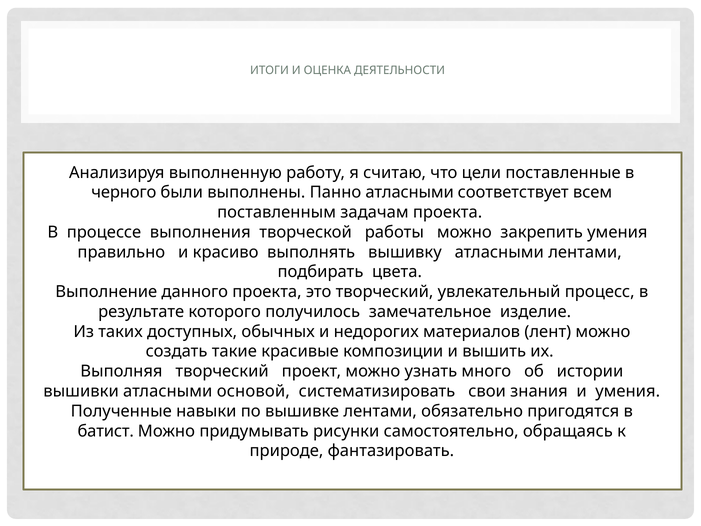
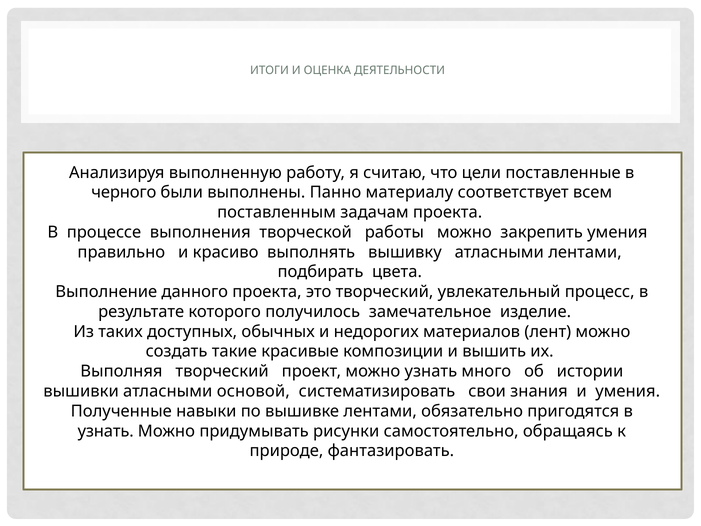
Панно атласными: атласными -> материалу (409, 192)
батист: батист -> узнать (106, 431)
